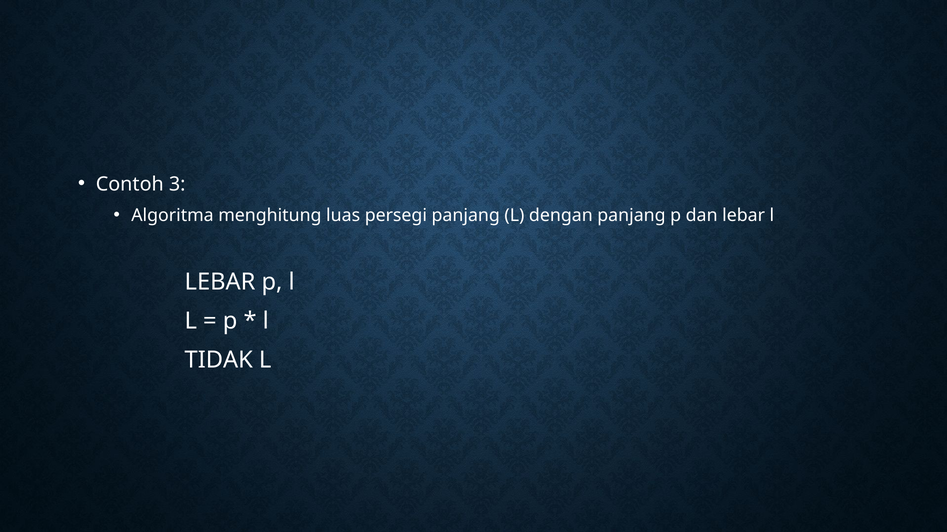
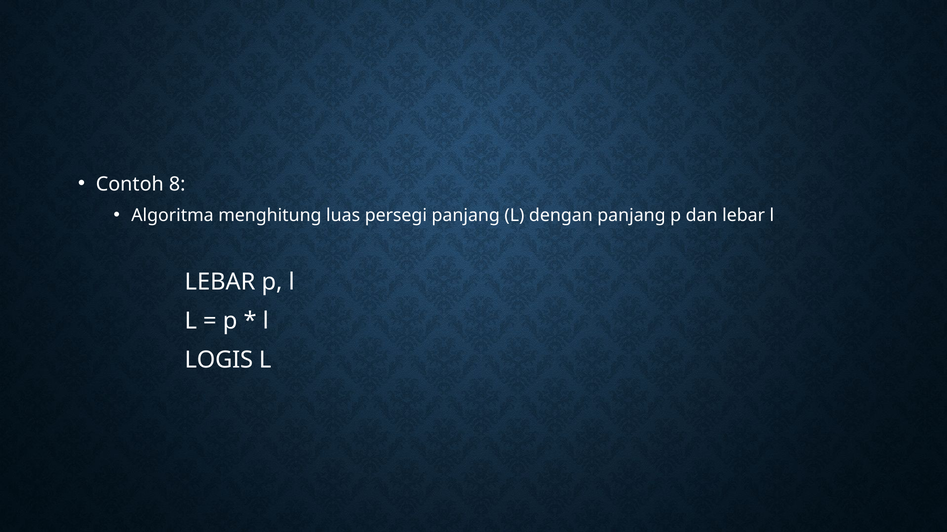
3: 3 -> 8 (177, 184)
TIDAK: TIDAK -> LOGIS (219, 360)
